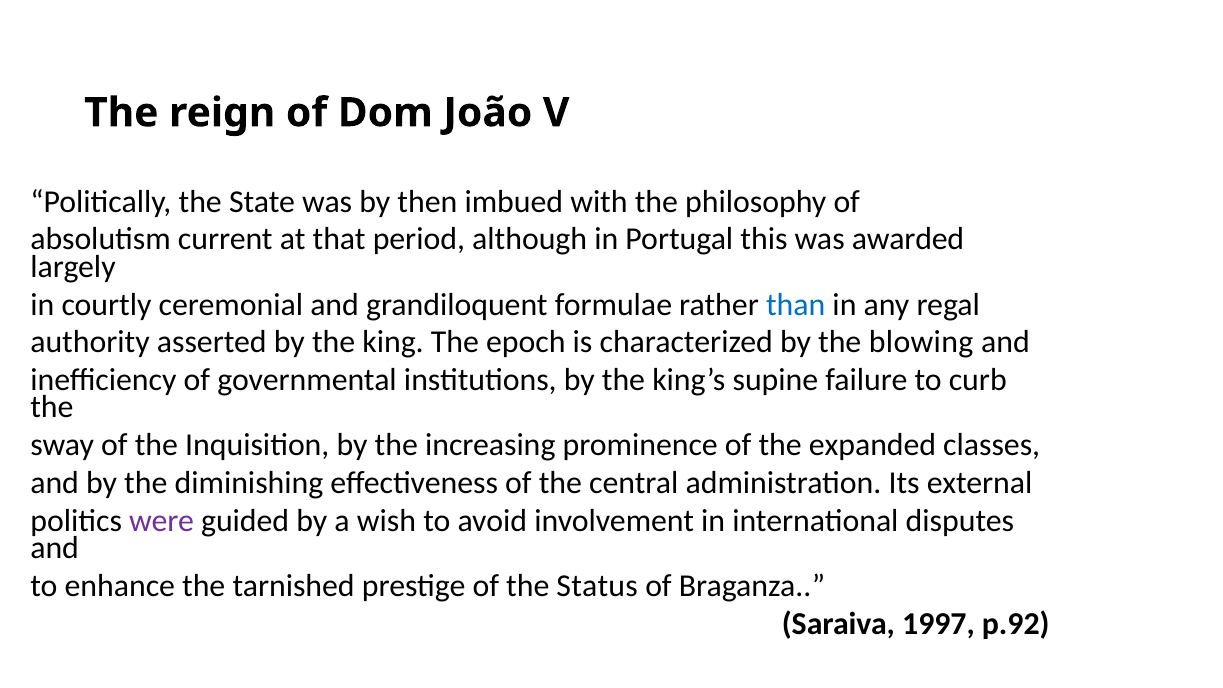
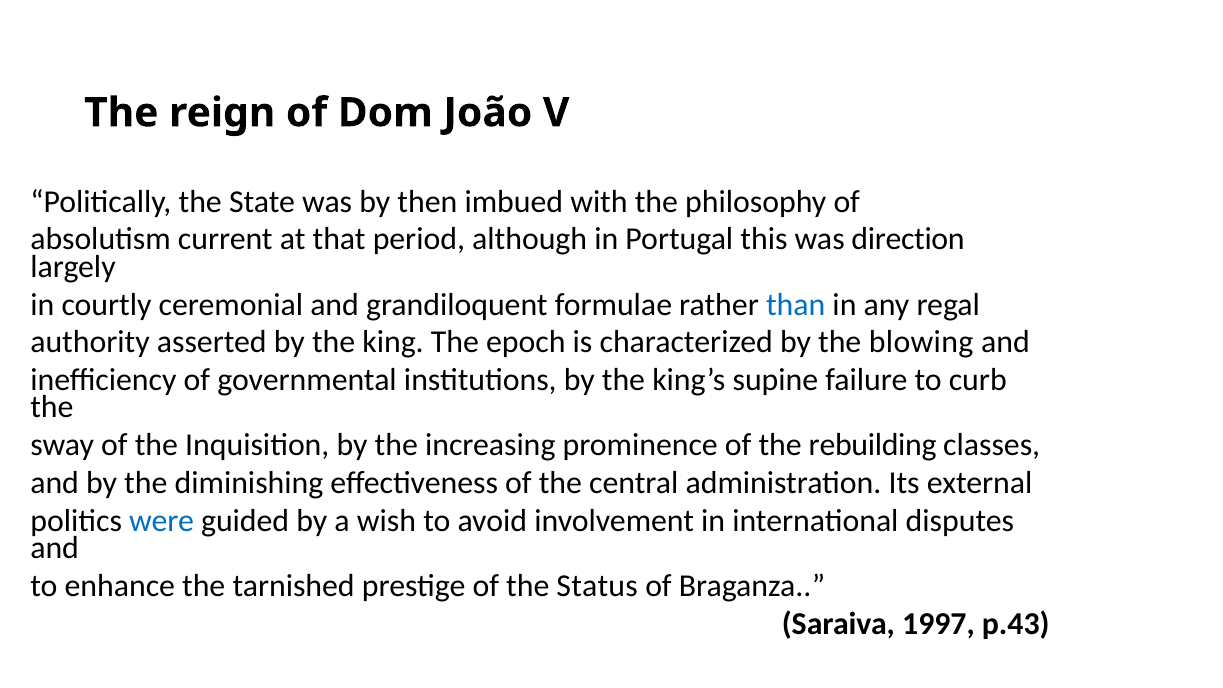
awarded: awarded -> direction (908, 239)
expanded: expanded -> rebuilding (873, 445)
were colour: purple -> blue (162, 521)
p.92: p.92 -> p.43 (1016, 623)
